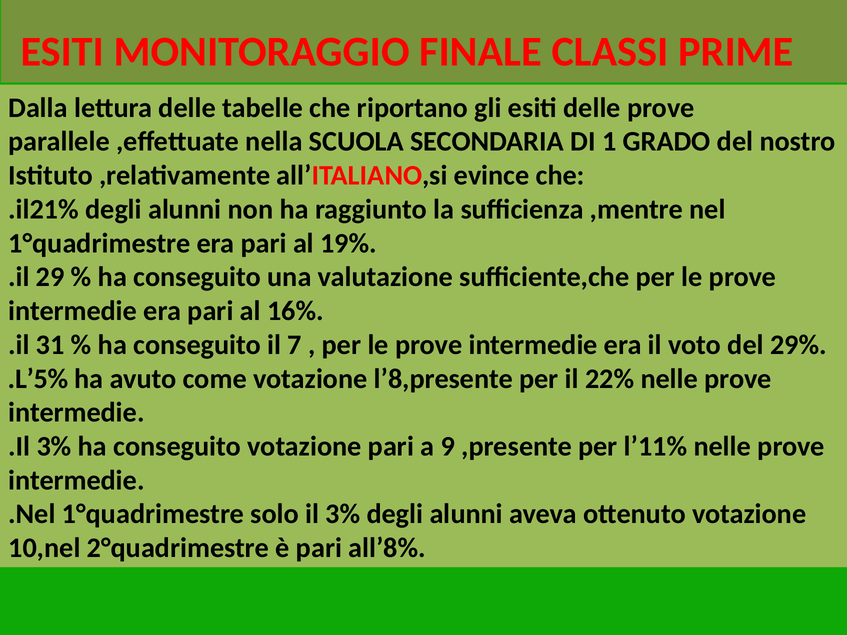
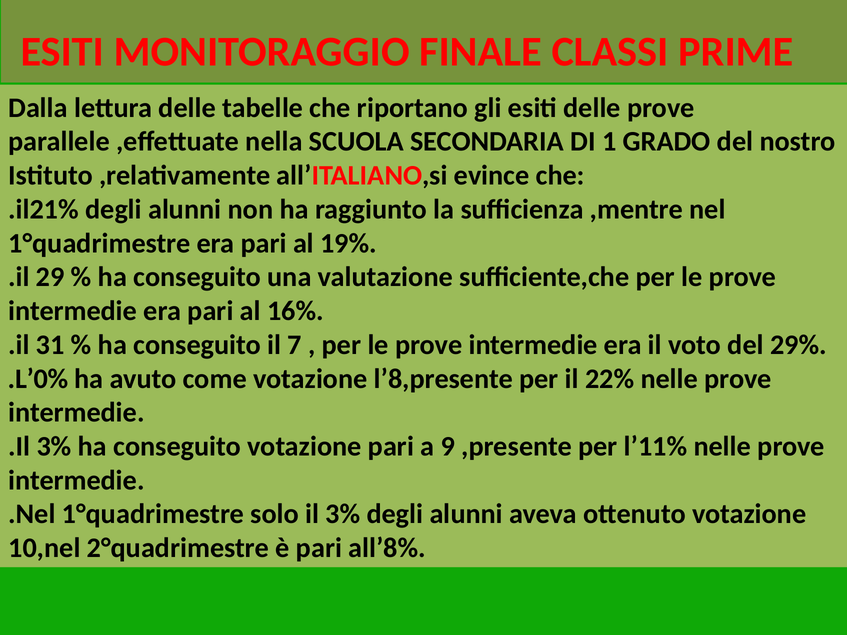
.L’5%: .L’5% -> .L’0% (38, 379)
